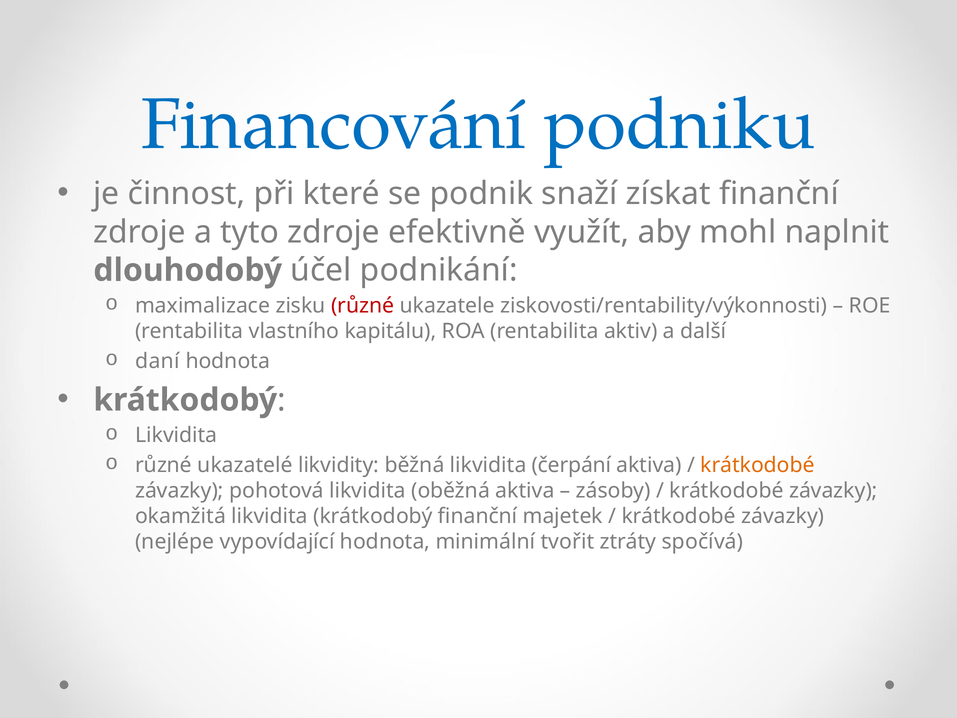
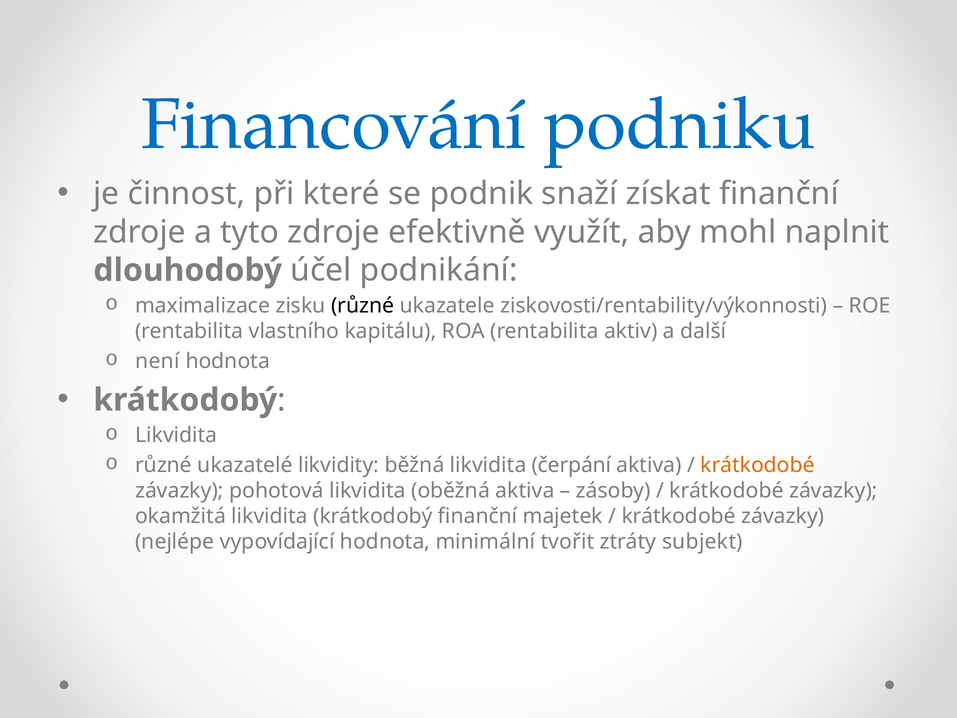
různé colour: red -> black (363, 306)
daní: daní -> není (158, 361)
spočívá: spočívá -> subjekt (702, 542)
